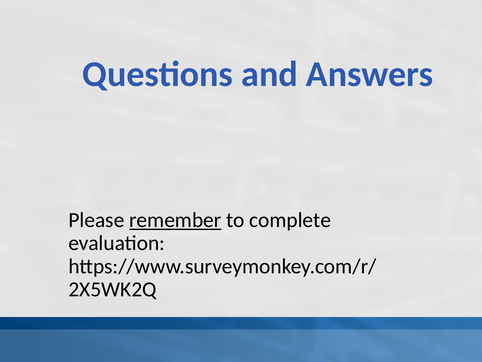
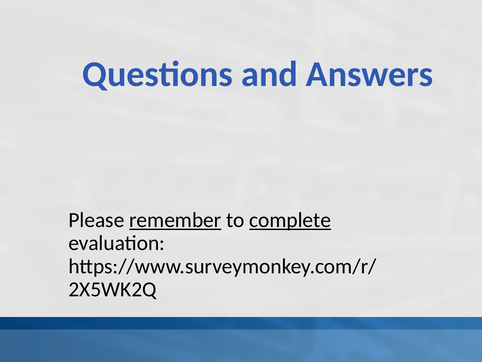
complete underline: none -> present (290, 220)
